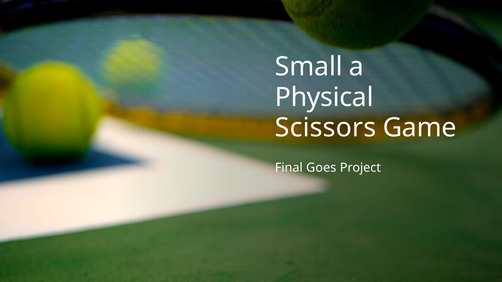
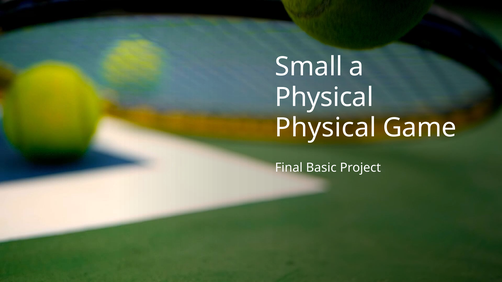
Scissors: Scissors -> Physical (326, 128)
Goes: Goes -> Basic (321, 168)
